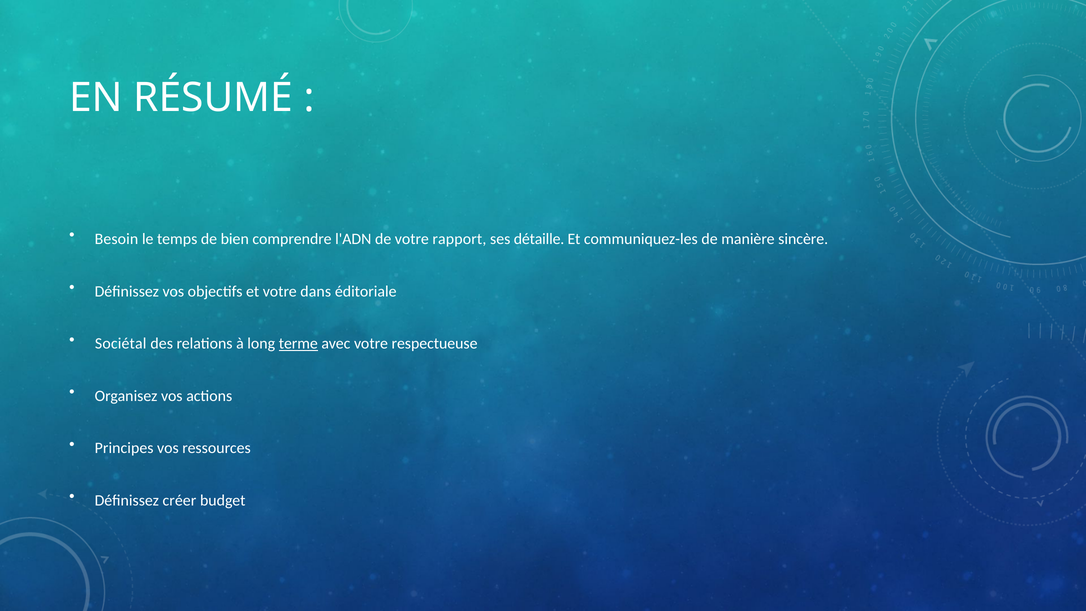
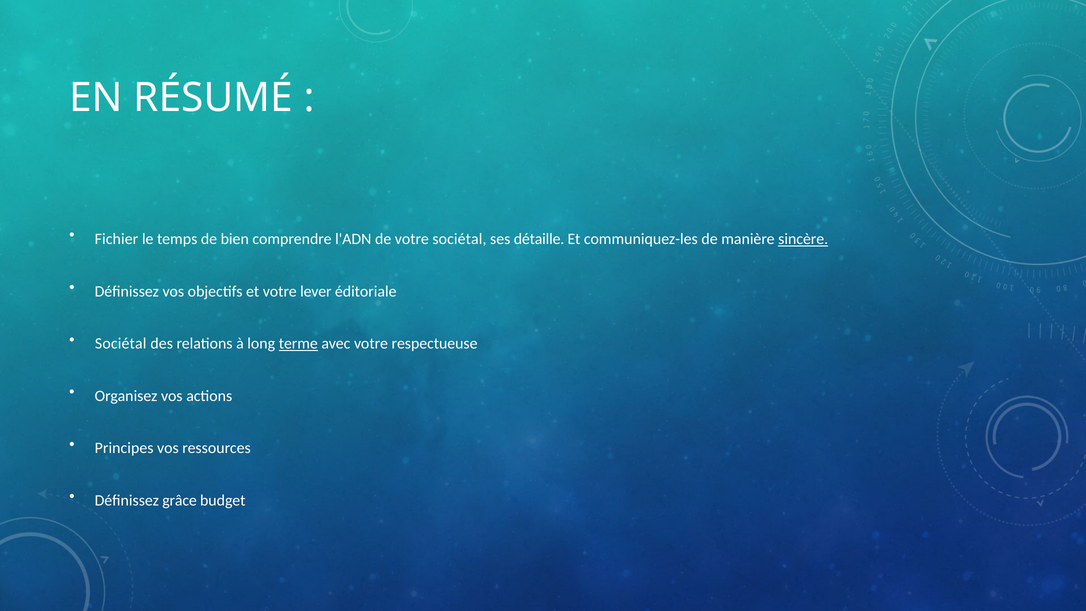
Besoin: Besoin -> Fichier (116, 239)
votre rapport: rapport -> sociétal (459, 239)
sincère underline: none -> present (803, 239)
dans: dans -> lever (316, 291)
créer: créer -> grâce (180, 500)
